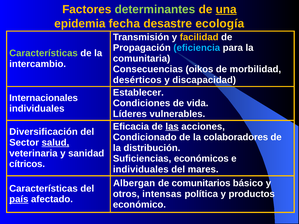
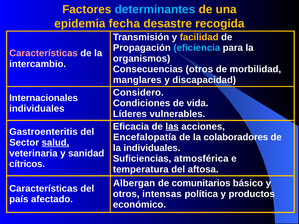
determinantes colour: light green -> light blue (155, 9)
una underline: present -> none (226, 9)
ecología: ecología -> recogida (220, 24)
Características colour: light green -> pink (44, 53)
comunitaria: comunitaria -> organismos (142, 59)
Consecuencias oikos: oikos -> otros (199, 69)
desérticos: desérticos -> manglares (137, 80)
Establecer: Establecer -> Considero (138, 93)
Diversificación: Diversificación -> Gastroenteritis (43, 132)
Condicionado: Condicionado -> Encefalopatía (145, 137)
la distribución: distribución -> individuales (152, 148)
económicos: económicos -> atmosférica (201, 159)
individuales: individuales -> temperatura (141, 170)
mares: mares -> aftosa (203, 170)
país underline: present -> none (19, 199)
